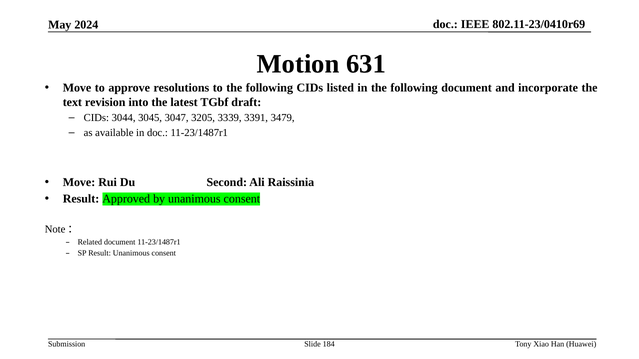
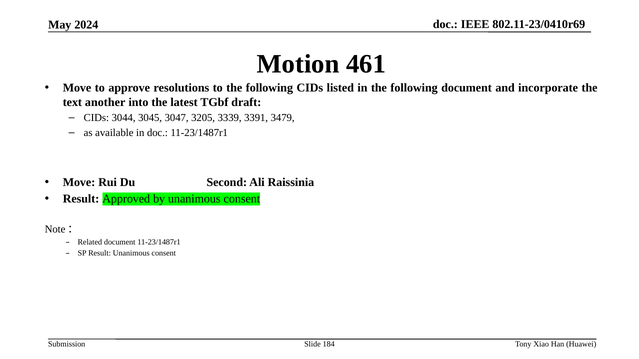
631: 631 -> 461 (366, 64)
revision: revision -> another (105, 102)
